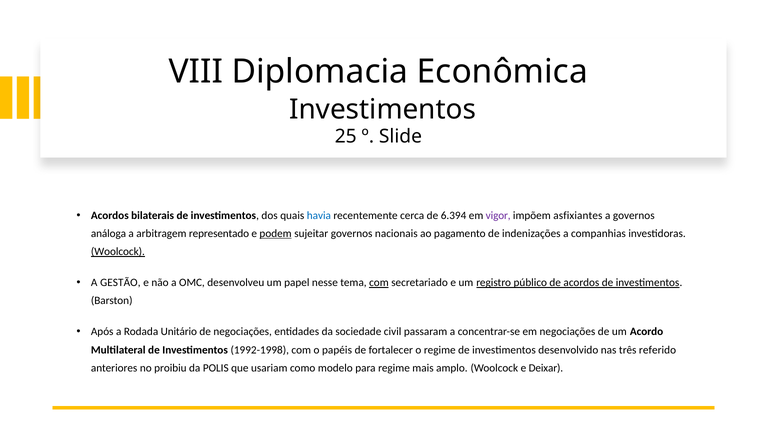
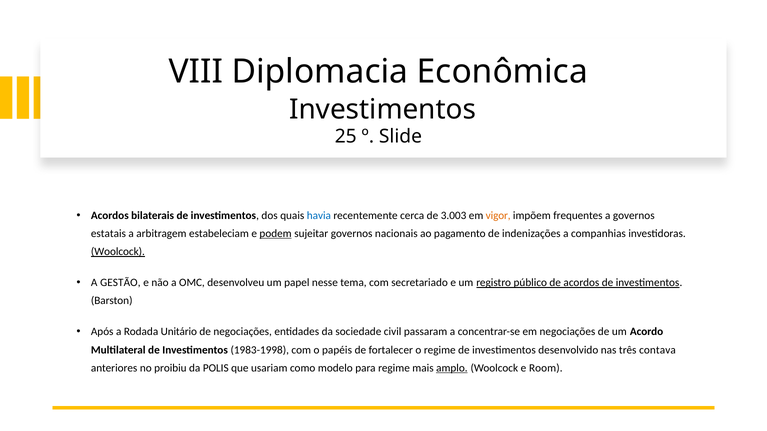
6.394: 6.394 -> 3.003 (454, 216)
vigor colour: purple -> orange (498, 216)
asfixiantes: asfixiantes -> frequentes (578, 216)
análoga: análoga -> estatais (108, 234)
representado: representado -> estabeleciam (219, 234)
com underline: present -> none (379, 283)
1992-1998: 1992-1998 -> 1983-1998 (260, 350)
referido: referido -> contava (657, 350)
amplo underline: none -> present (452, 368)
Deixar: Deixar -> Room (546, 368)
